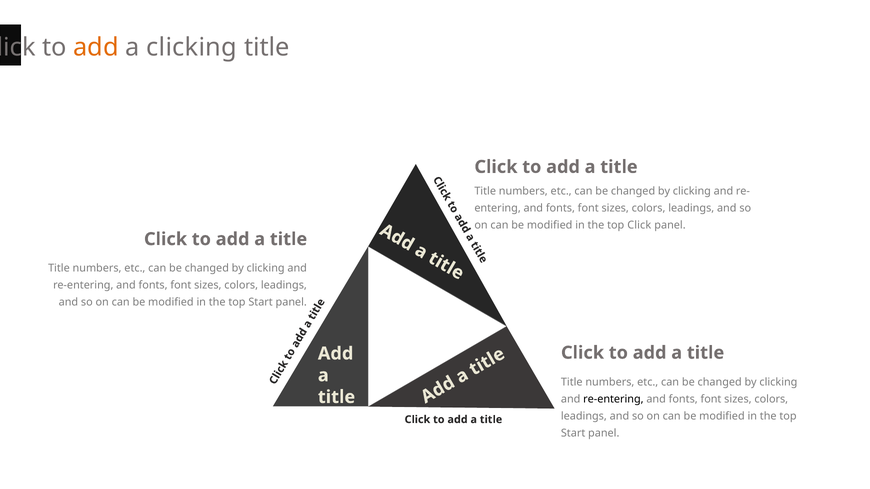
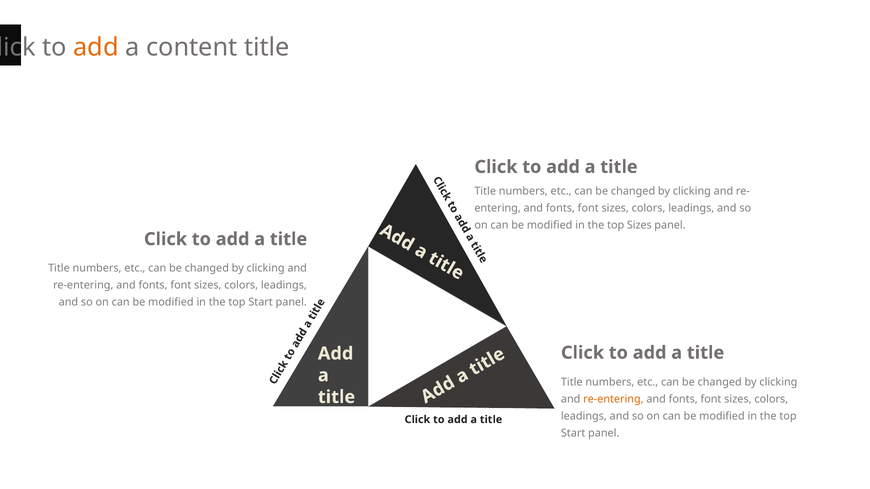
a clicking: clicking -> content (192, 48)
top Click: Click -> Sizes (639, 225)
re-entering colour: black -> orange (613, 399)
